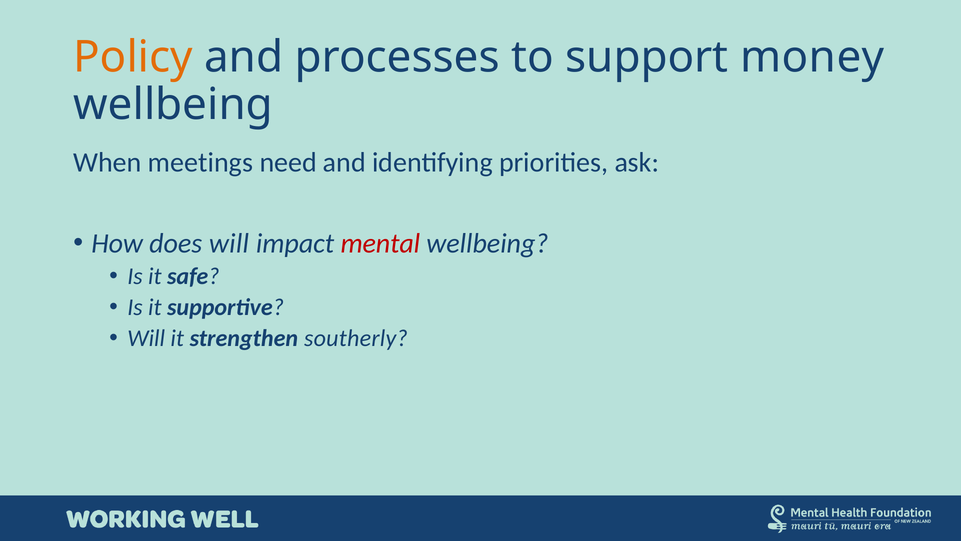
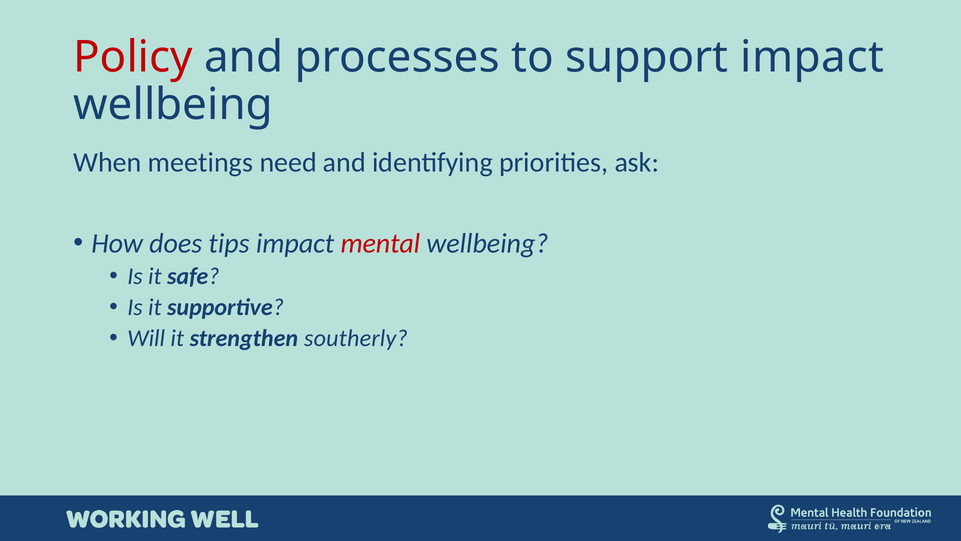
Policy colour: orange -> red (133, 57)
support money: money -> impact (812, 57)
does will: will -> tips (229, 243)
